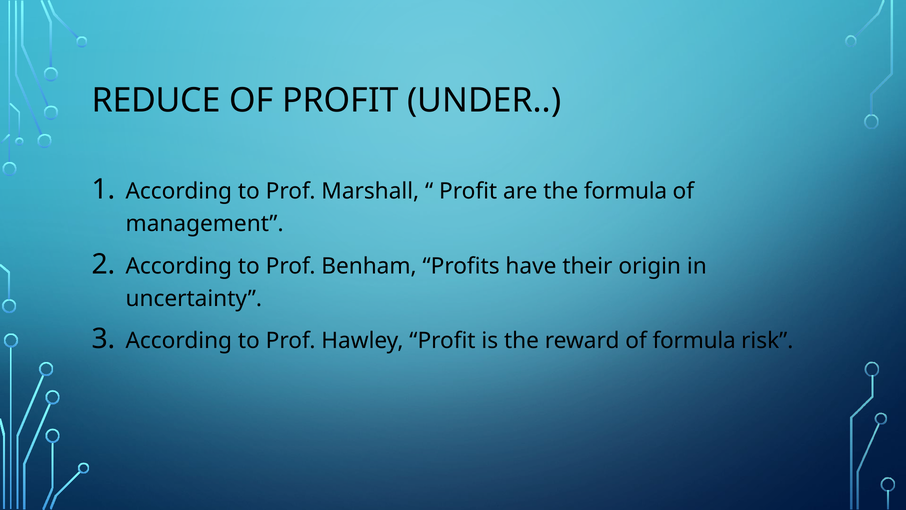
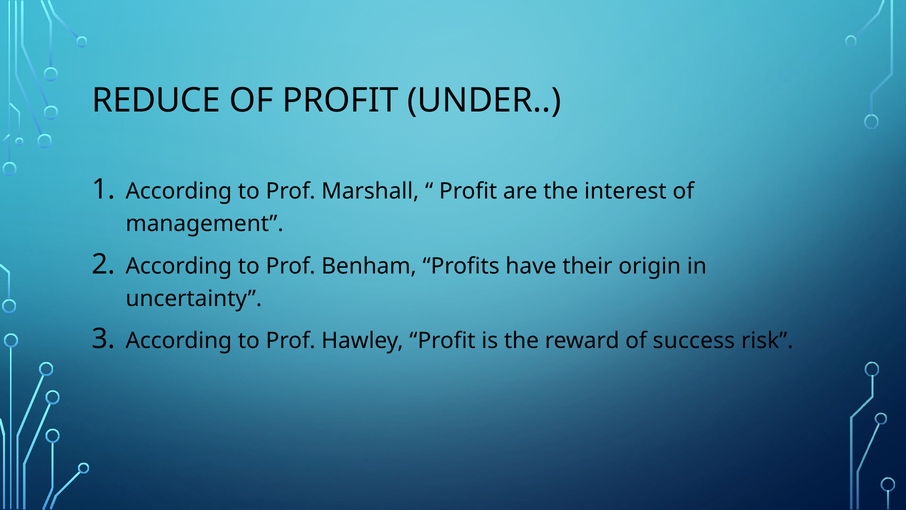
the formula: formula -> interest (625, 191)
of formula: formula -> success (694, 341)
